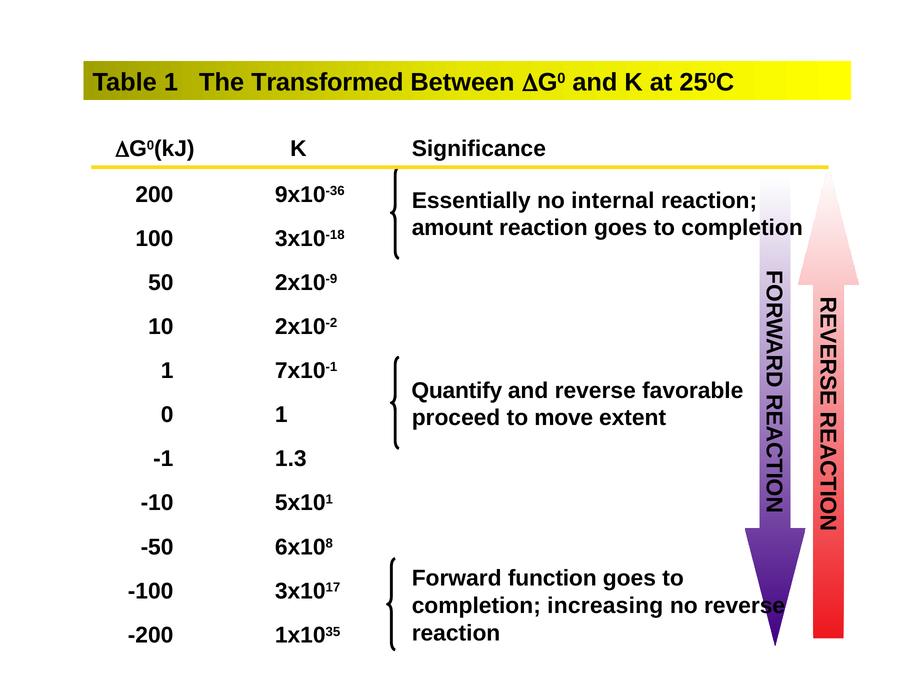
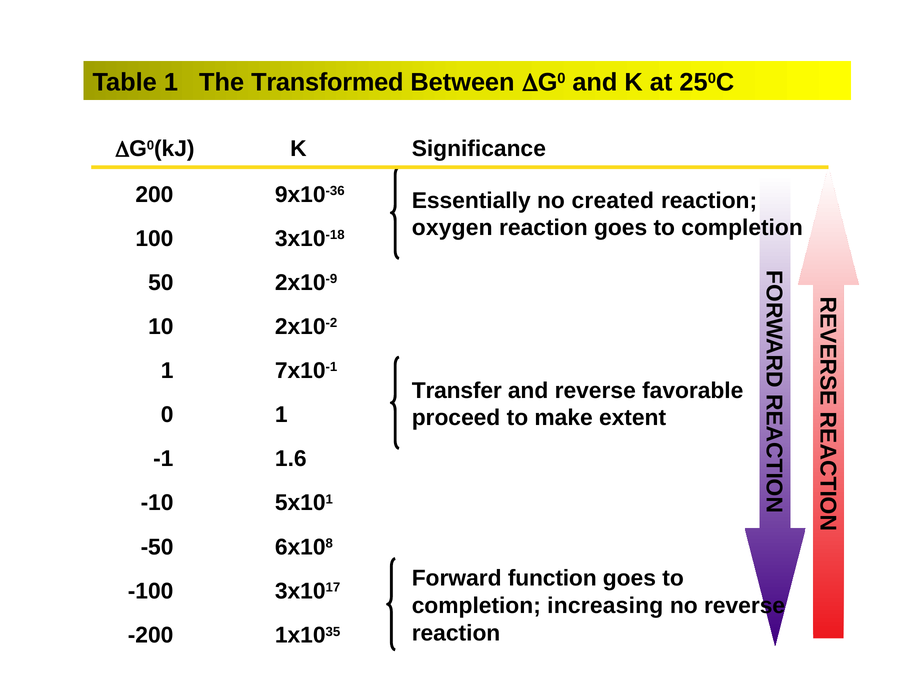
internal: internal -> created (613, 201)
amount: amount -> oxygen (452, 228)
Quantify: Quantify -> Transfer (457, 391)
move: move -> make (564, 418)
1.3: 1.3 -> 1.6 (291, 459)
